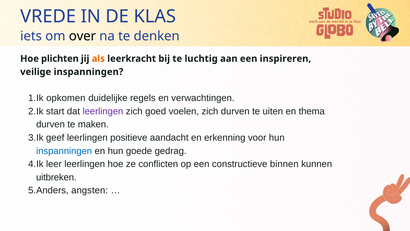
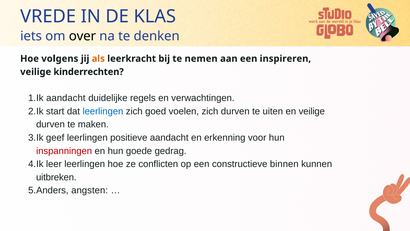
plichten: plichten -> volgens (60, 59)
luchtig: luchtig -> nemen (201, 59)
veilige inspanningen: inspanningen -> kinderrechten (89, 72)
opkomen: opkomen -> aandacht (66, 98)
leerlingen colour: purple -> blue (103, 111)
en thema: thema -> veilige (312, 111)
inspanningen colour: blue -> red (64, 151)
